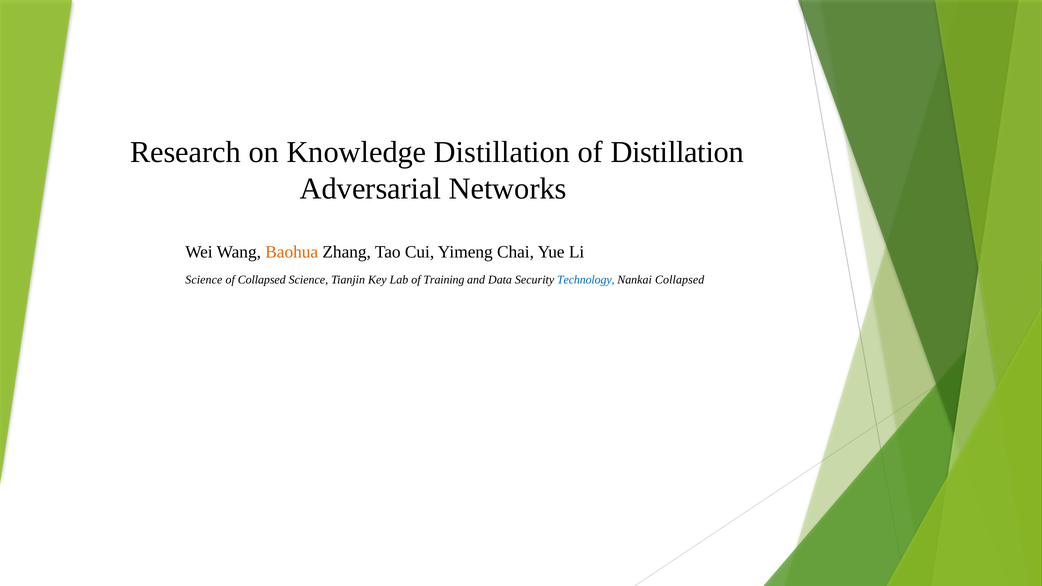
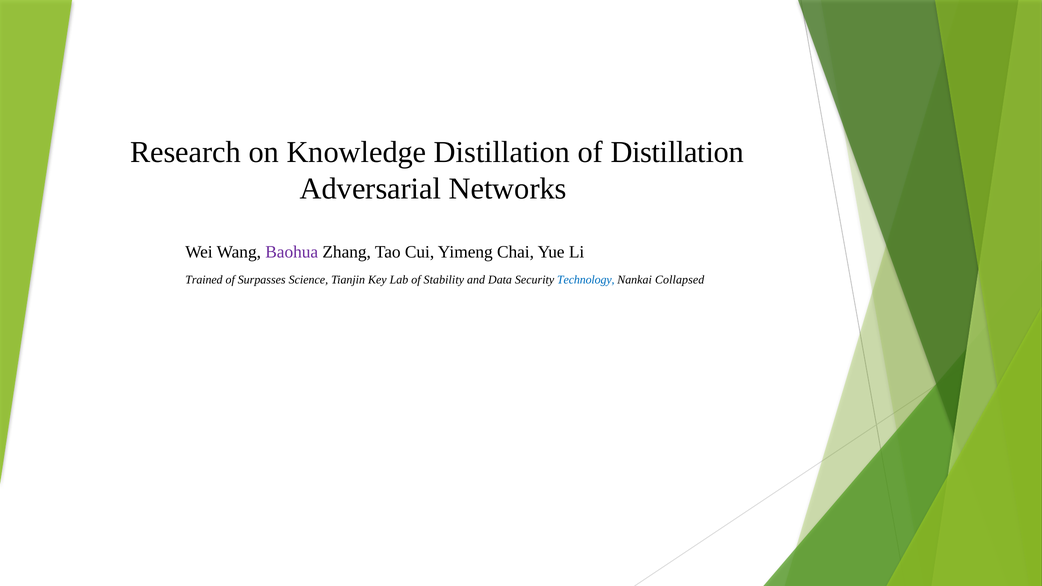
Baohua colour: orange -> purple (292, 252)
Science: Science -> Trained (204, 280)
of Collapsed: Collapsed -> Surpasses (262, 280)
Training: Training -> Stability (444, 280)
